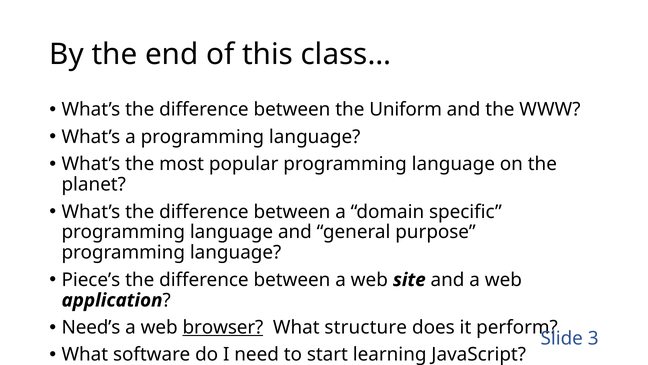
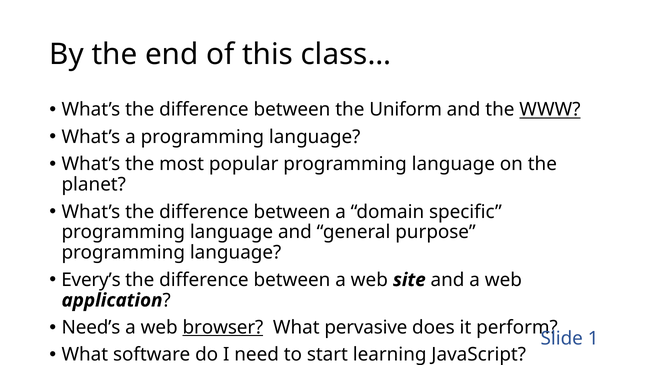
WWW underline: none -> present (550, 110)
Piece’s: Piece’s -> Every’s (91, 279)
structure: structure -> pervasive (366, 327)
3: 3 -> 1 (593, 338)
